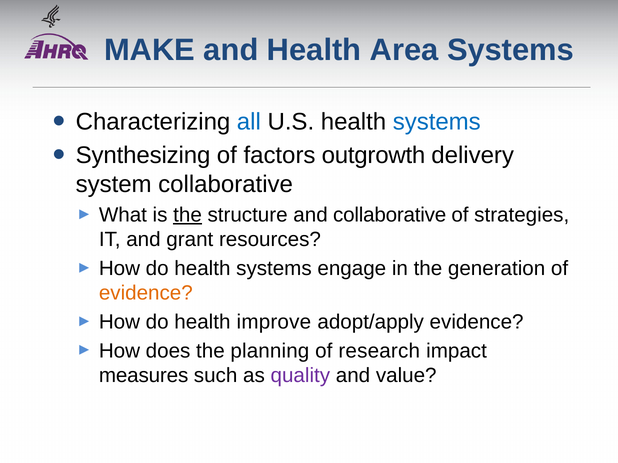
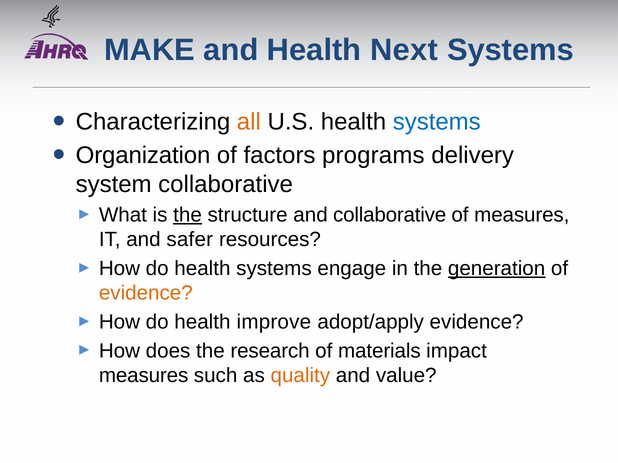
Area: Area -> Next (404, 50)
all colour: blue -> orange (249, 122)
Synthesizing: Synthesizing -> Organization (143, 156)
outgrowth: outgrowth -> programs (373, 156)
of strategies: strategies -> measures (522, 215)
grant: grant -> safer (190, 240)
generation underline: none -> present (497, 269)
planning: planning -> research (270, 351)
research: research -> materials (379, 351)
quality colour: purple -> orange (300, 376)
